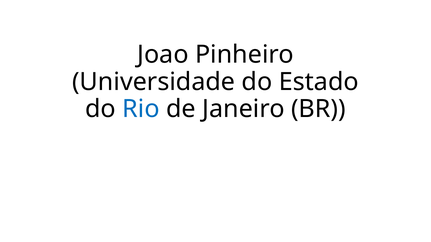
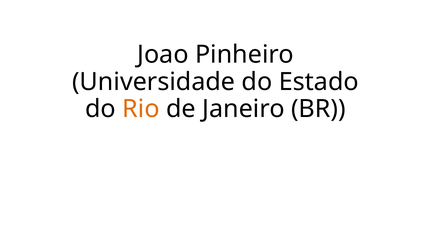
Rio colour: blue -> orange (141, 109)
